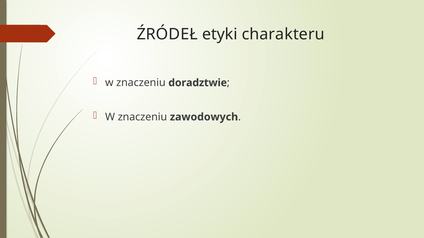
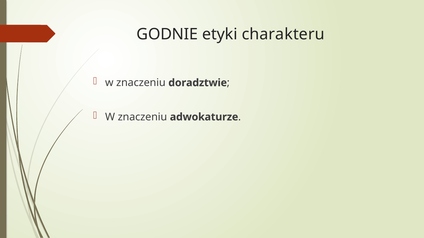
ŹRÓDEŁ: ŹRÓDEŁ -> GODNIE (167, 34)
zawodowych: zawodowych -> adwokaturze (204, 117)
